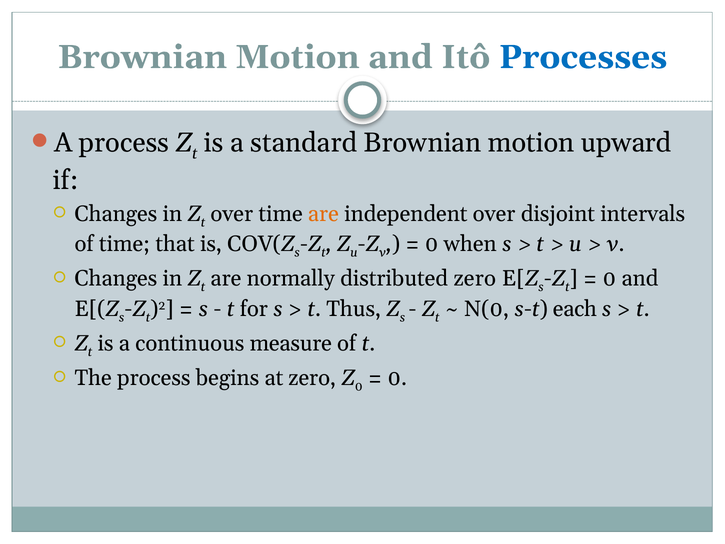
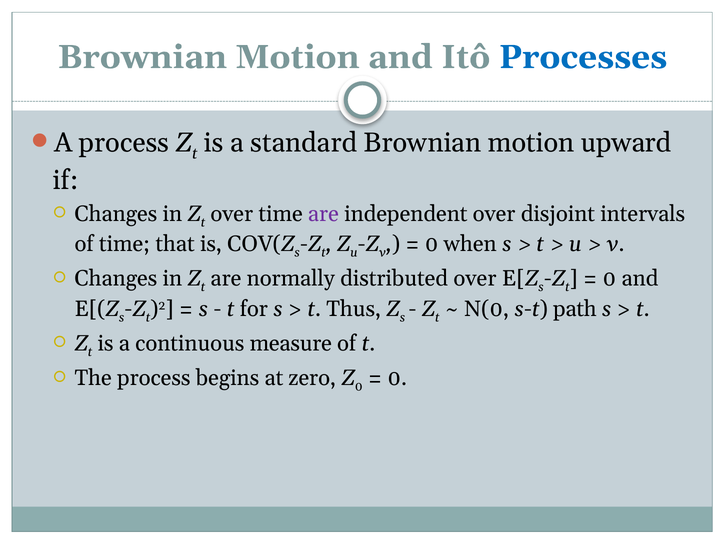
are colour: orange -> purple (323, 214)
distributed zero: zero -> over (475, 278)
each: each -> path (575, 309)
